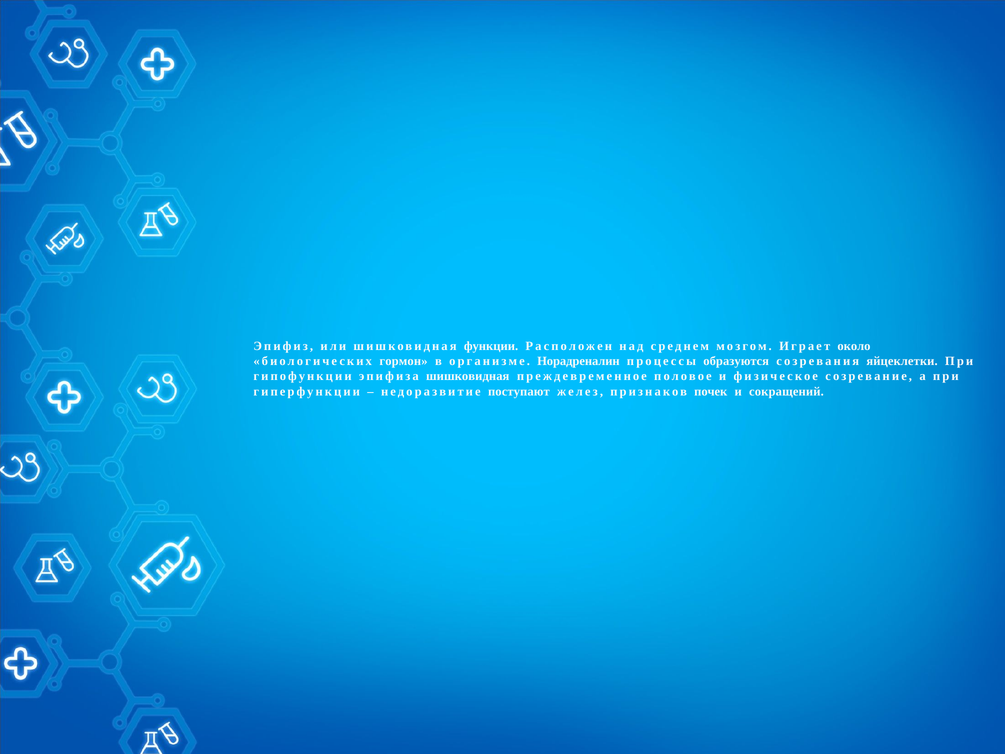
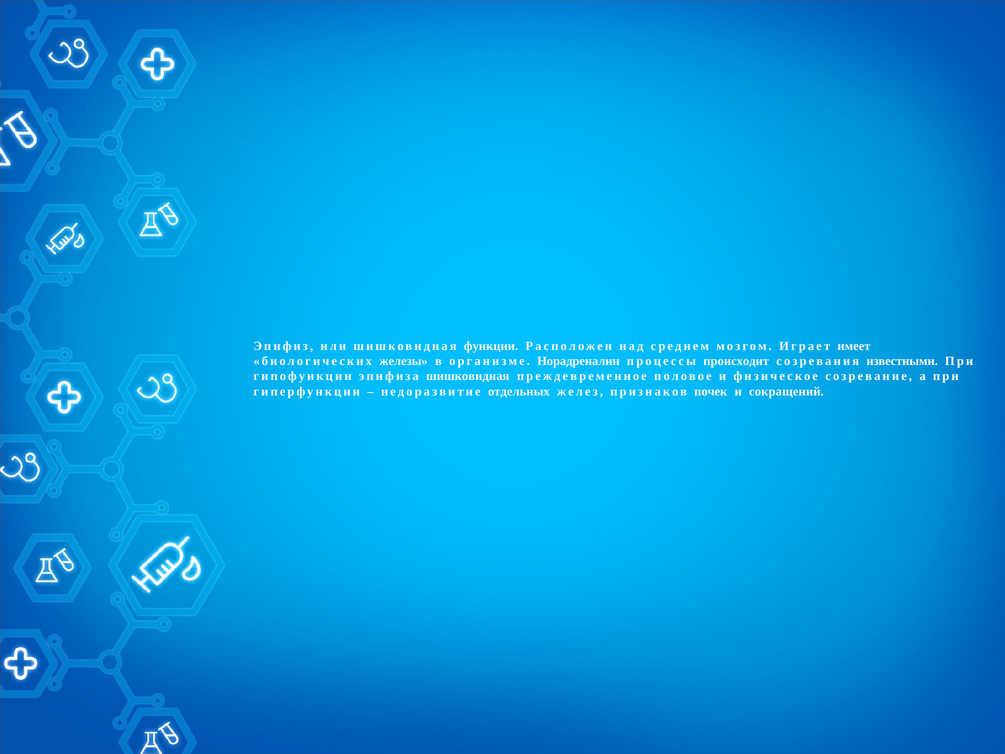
около: около -> имеет (854, 346)
гормон: гормон -> железы (404, 361)
образуются: образуются -> происходит (736, 361)
яйцеклетки: яйцеклетки -> известными (902, 361)
поступают: поступают -> отдельных (519, 391)
